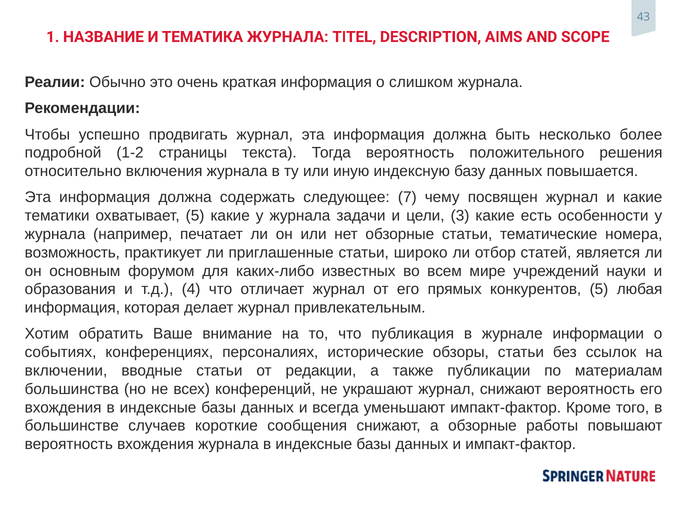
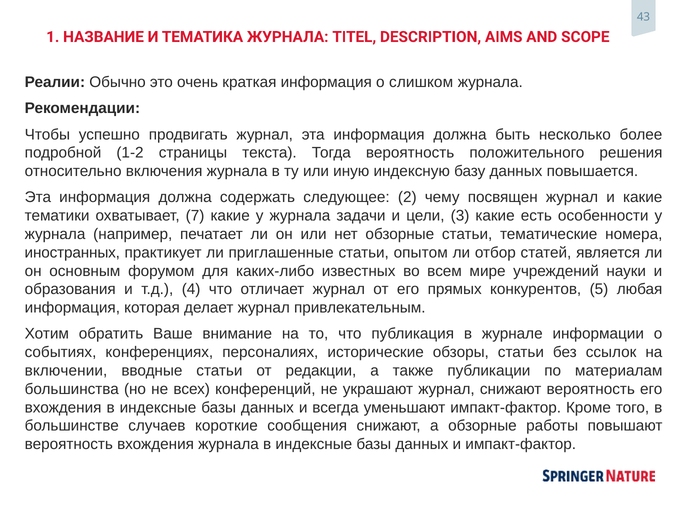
7: 7 -> 2 (407, 197)
охватывает 5: 5 -> 7 (195, 216)
возможность: возможность -> иностранных (72, 252)
широко: широко -> опытом (421, 252)
